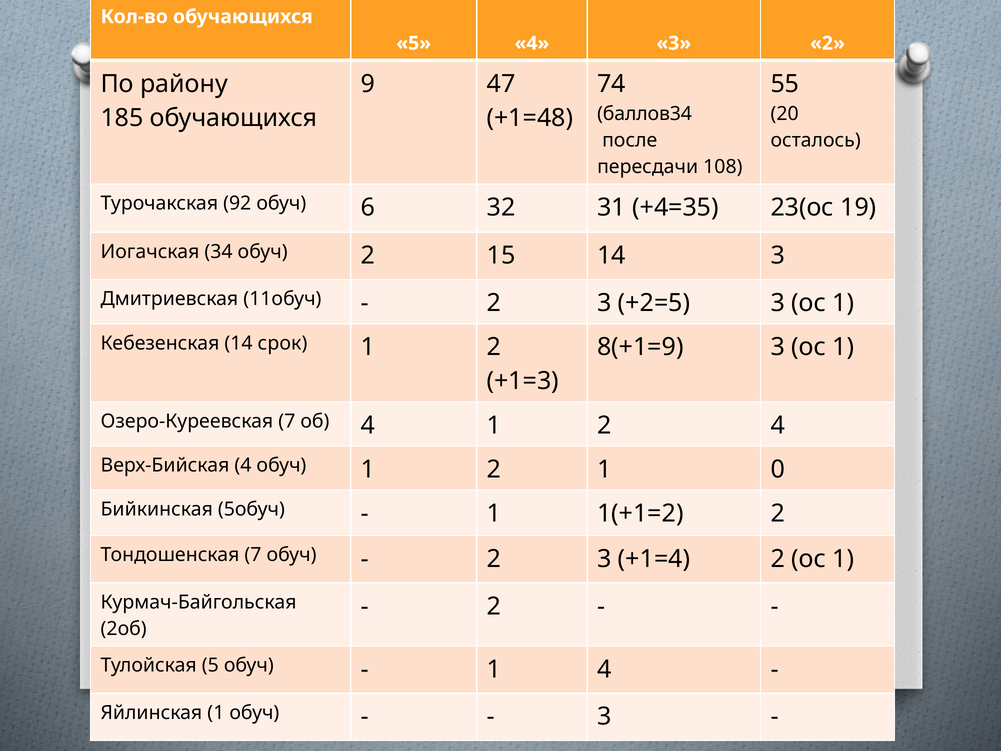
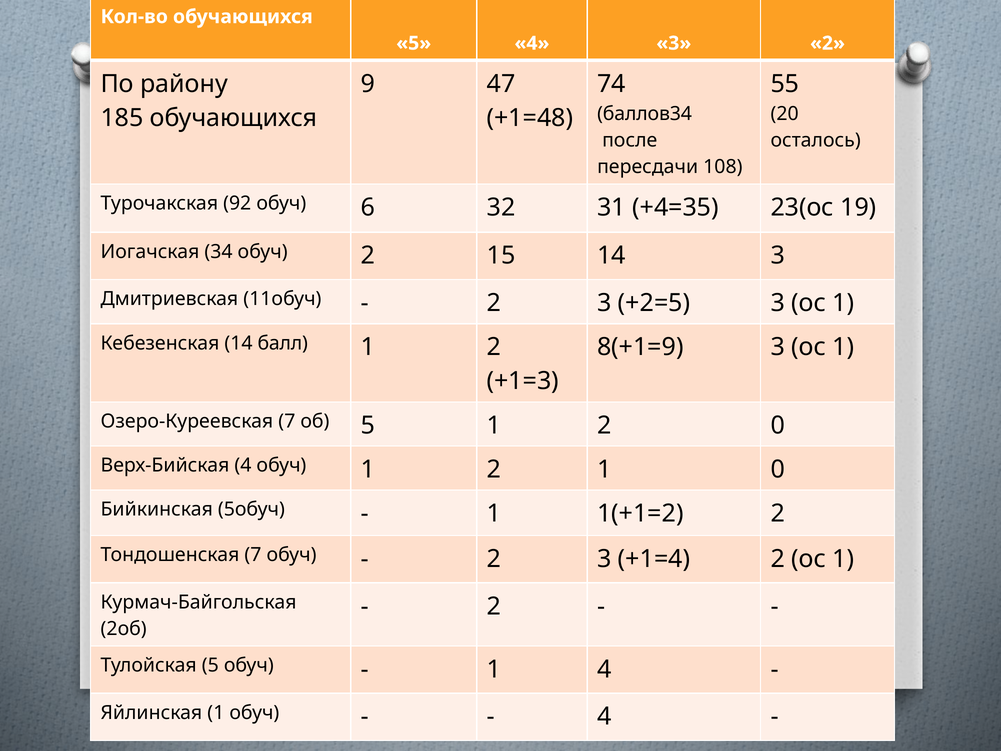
срок: срок -> балл (283, 343)
об 4: 4 -> 5 (368, 425)
2 4: 4 -> 0 (778, 425)
3: 3 -> 4 (604, 716)
